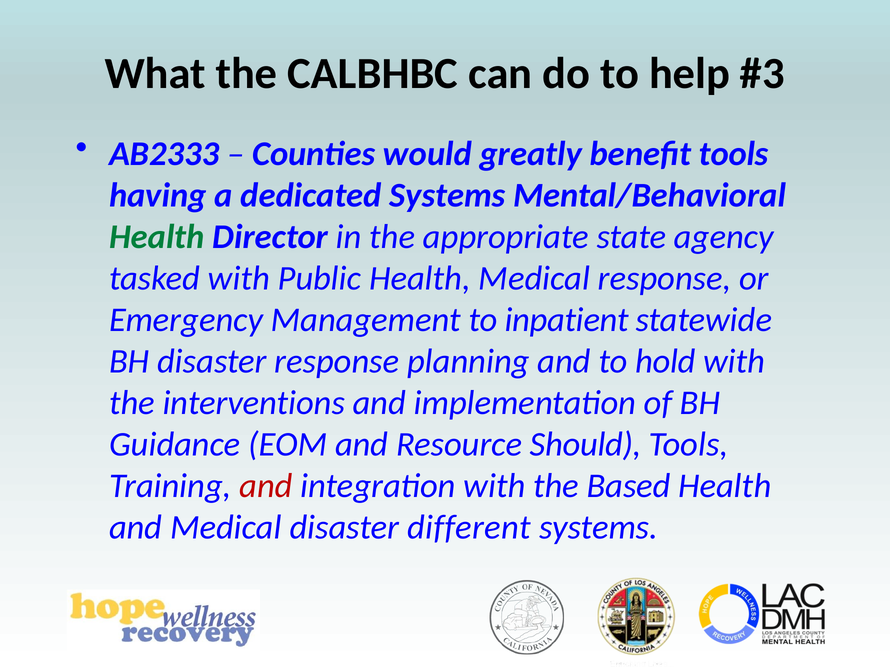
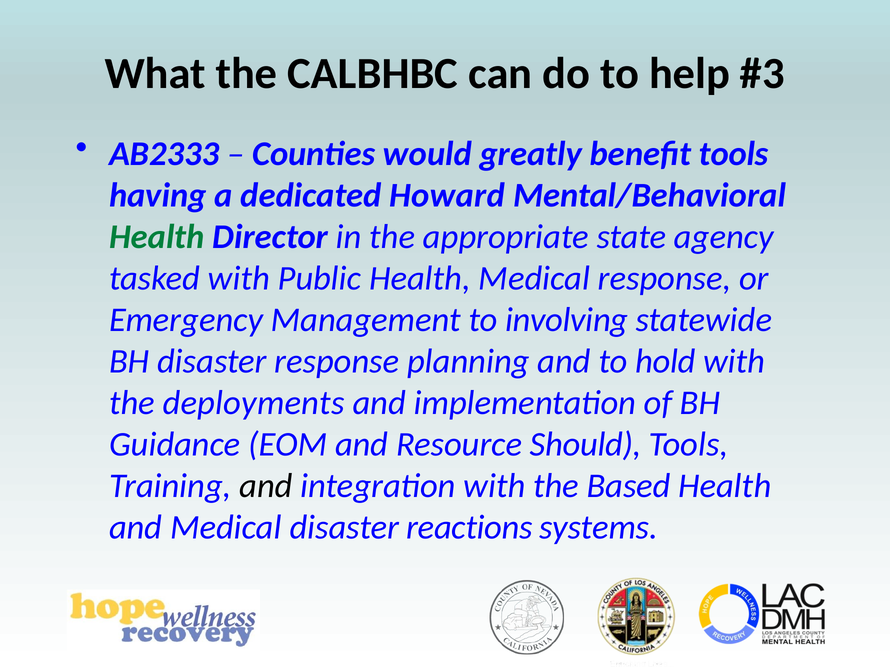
dedicated Systems: Systems -> Howard (447, 195)
inpatient: inpatient -> involving (567, 320)
interventions: interventions -> deployments (254, 403)
and colour: red -> black (266, 486)
different: different -> reactions (469, 528)
